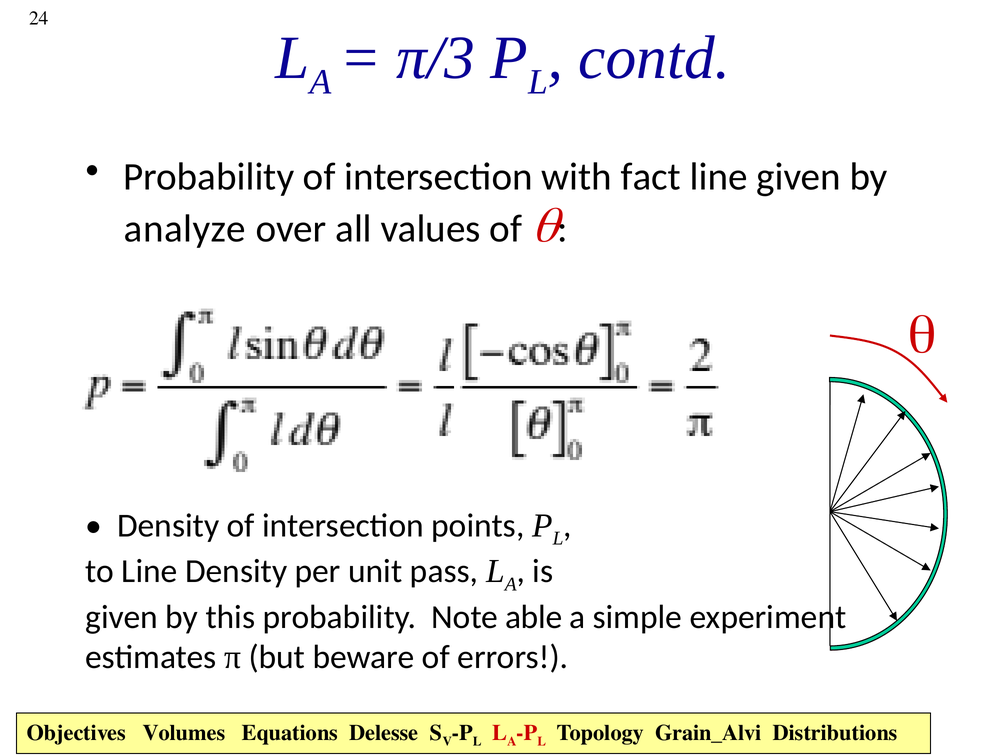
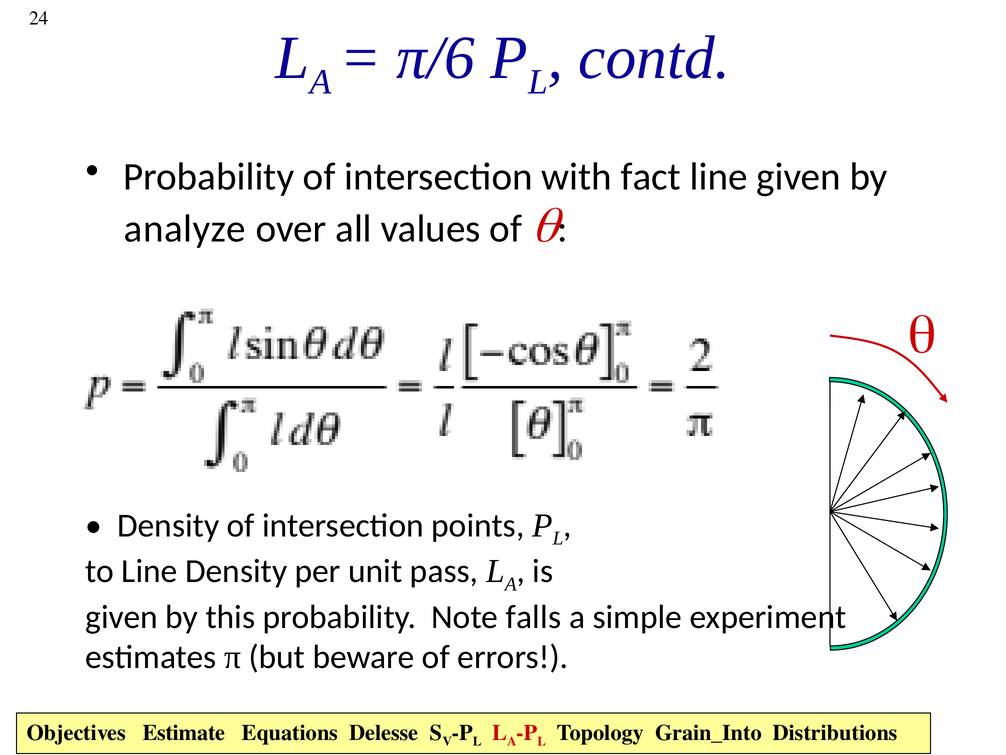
π/3: π/3 -> π/6 (436, 58)
able: able -> falls (533, 617)
Volumes: Volumes -> Estimate (184, 732)
Grain_Alvi: Grain_Alvi -> Grain_Into (708, 732)
